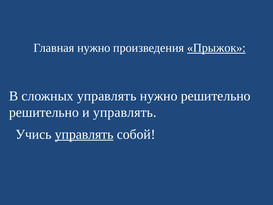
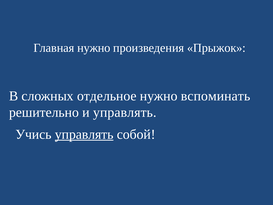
Прыжок underline: present -> none (216, 48)
сложных управлять: управлять -> отдельное (107, 96)
нужно решительно: решительно -> вспоминать (216, 96)
